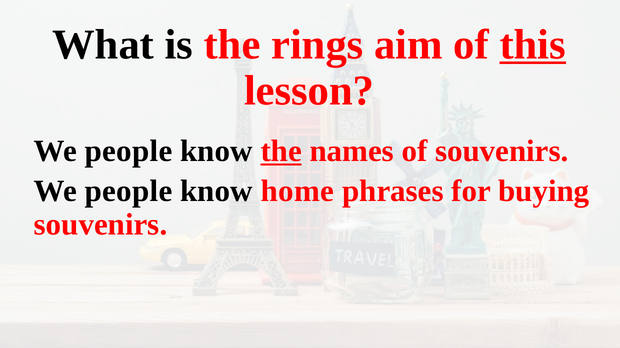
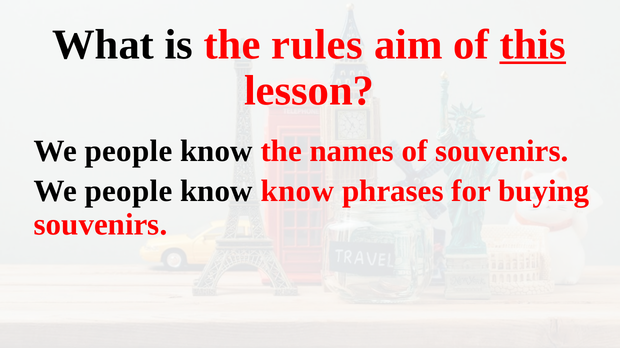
rings: rings -> rules (317, 45)
the underline: present -> none (281, 152)
know home: home -> know (297, 192)
